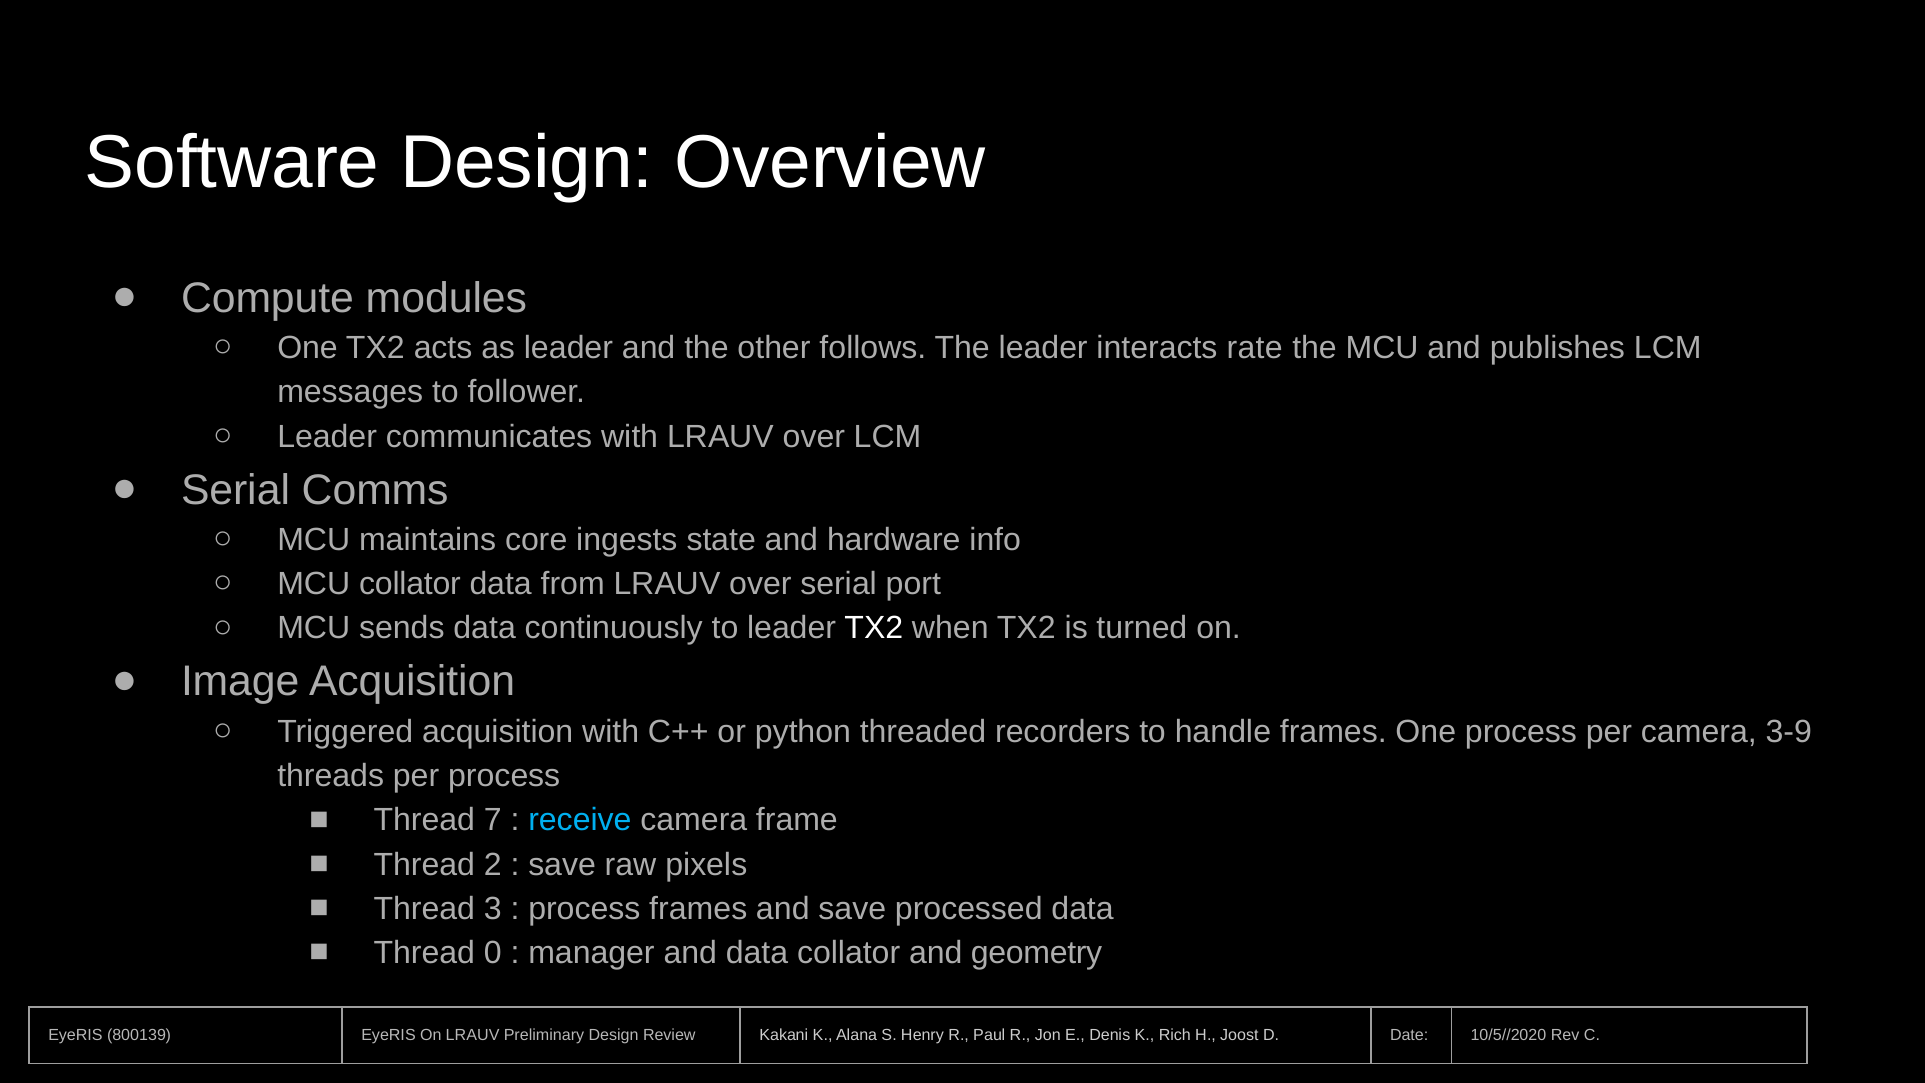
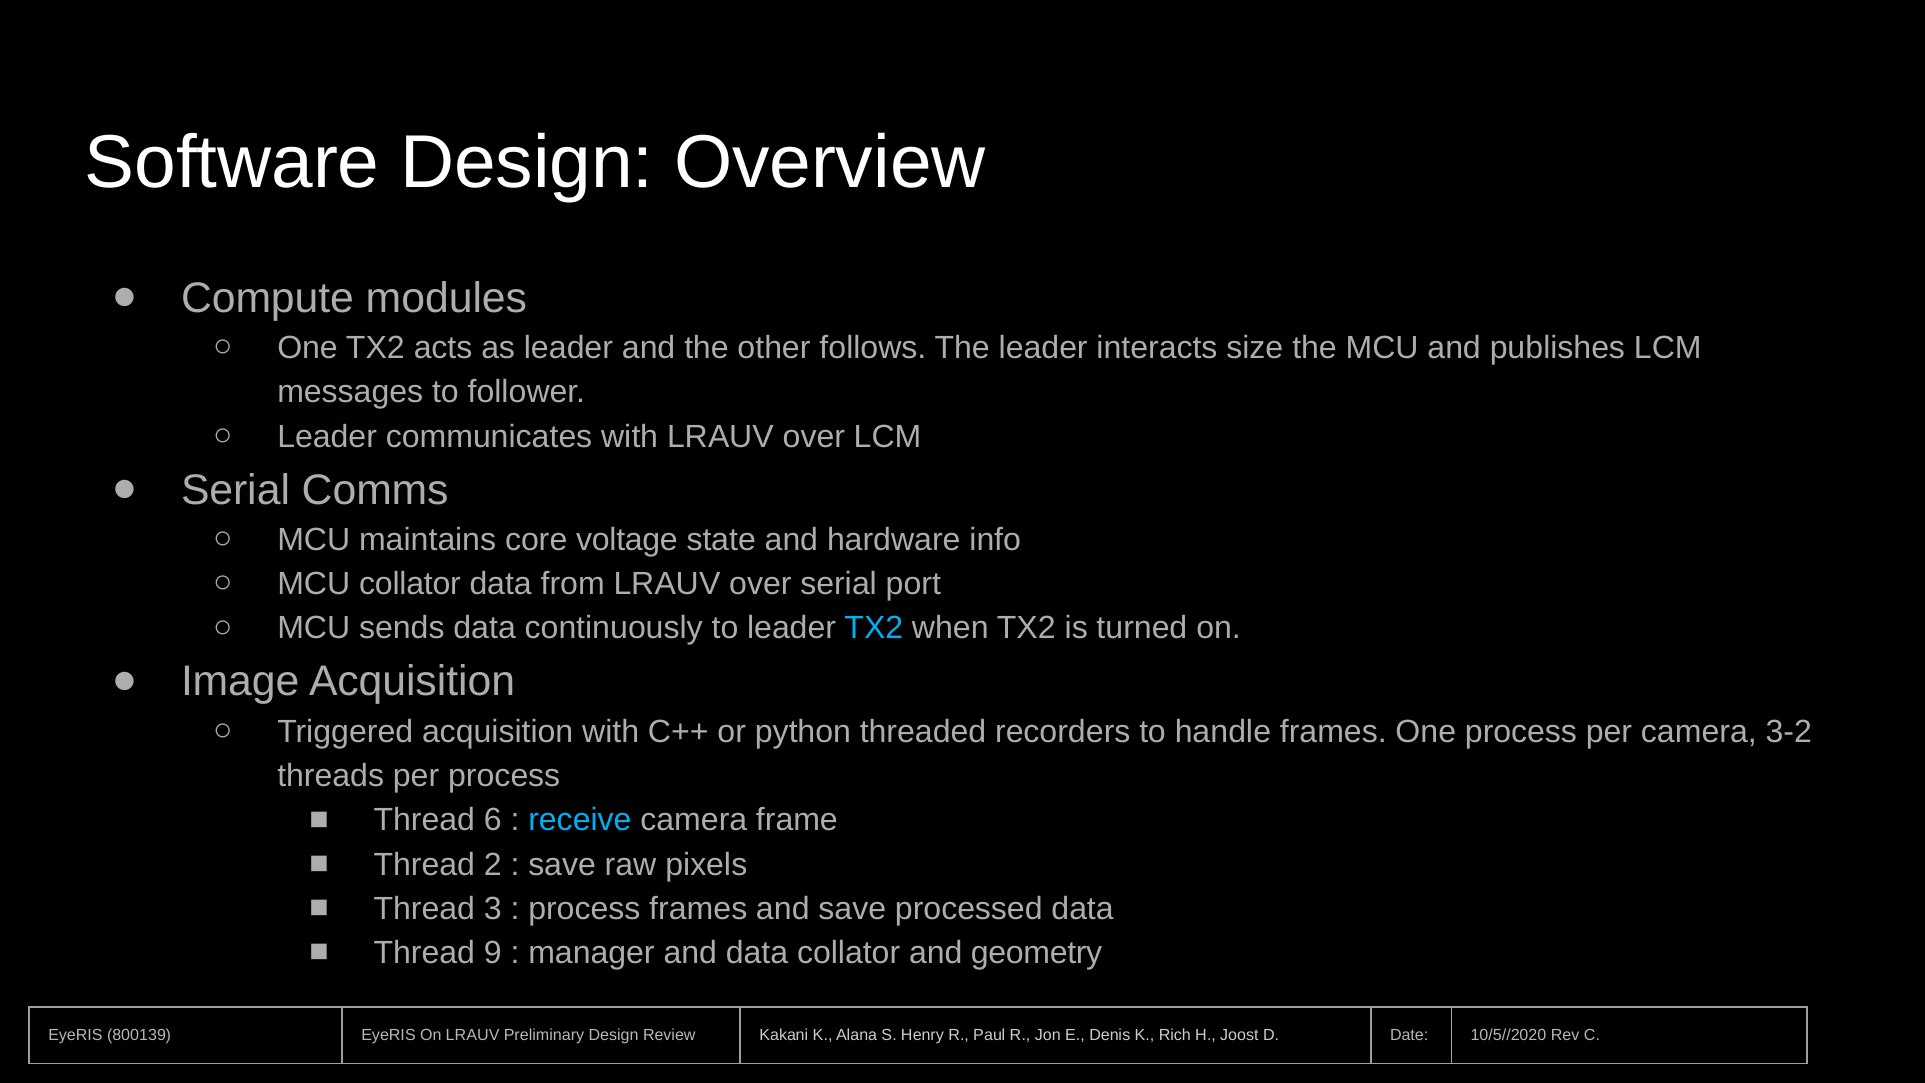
rate: rate -> size (1255, 348)
ingests: ingests -> voltage (627, 540)
TX2 colour: white -> light blue (874, 628)
3-9: 3-9 -> 3-2 (1789, 732)
7: 7 -> 6 (493, 820)
0: 0 -> 9 (493, 953)
